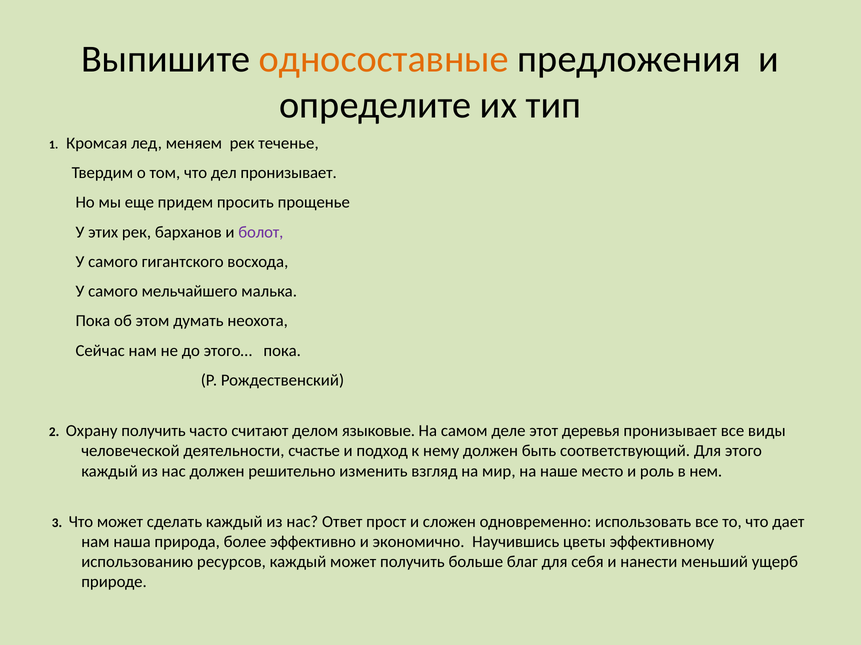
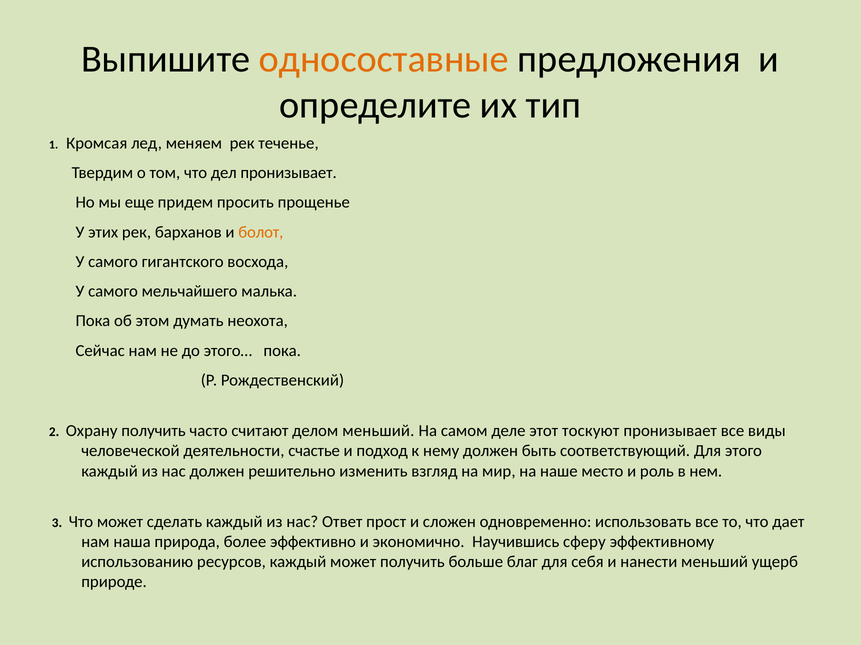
болот colour: purple -> orange (261, 232)
делом языковые: языковые -> меньший (378, 431)
деревья: деревья -> тоскуют (591, 431)
цветы: цветы -> сферу (584, 542)
